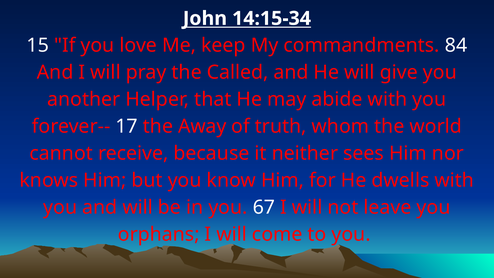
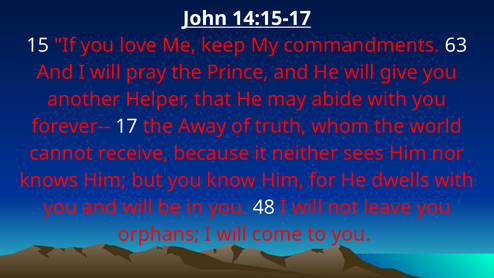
14:15-34: 14:15-34 -> 14:15-17 (272, 18)
84: 84 -> 63 (456, 45)
Called: Called -> Prince (238, 72)
67: 67 -> 48 (264, 207)
